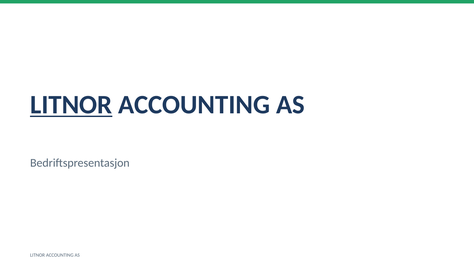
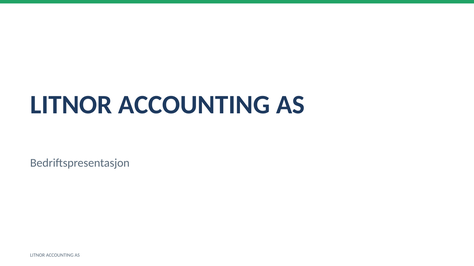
LITNOR underline: present -> none (71, 105)
